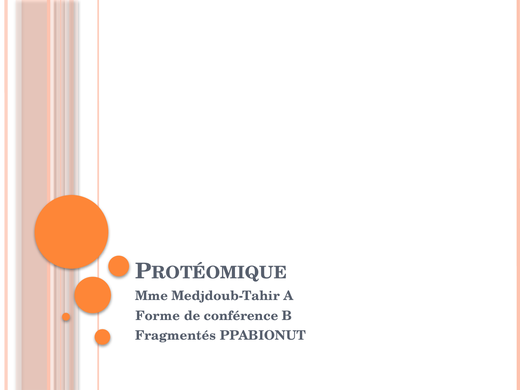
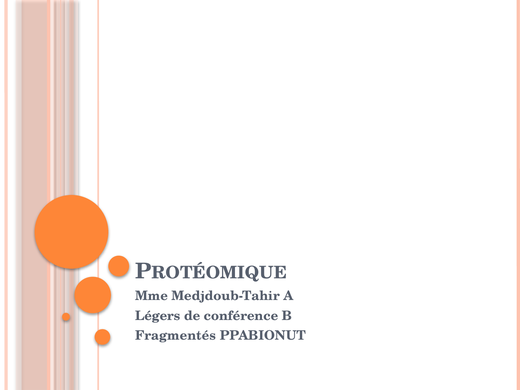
Forme: Forme -> Légers (158, 316)
